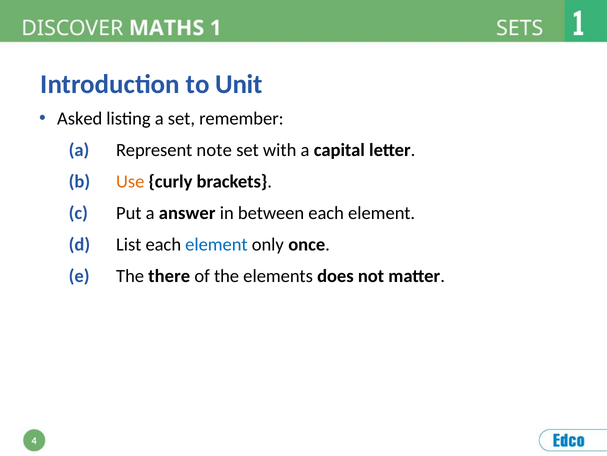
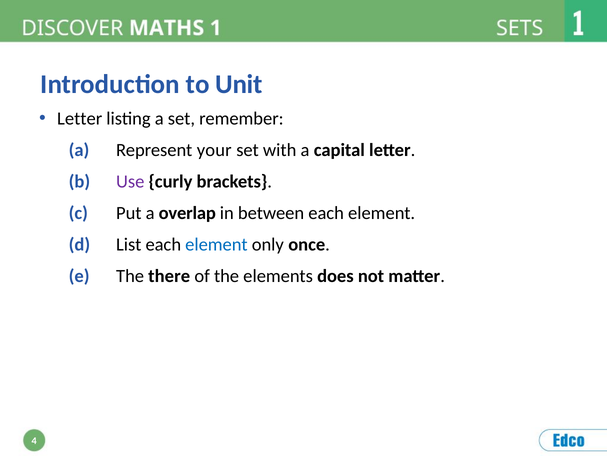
Asked: Asked -> Letter (80, 118)
note: note -> your (214, 150)
Use colour: orange -> purple (130, 181)
answer: answer -> overlap (187, 213)
